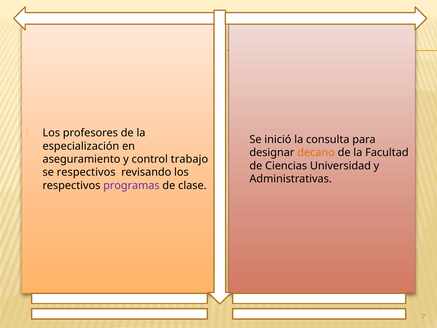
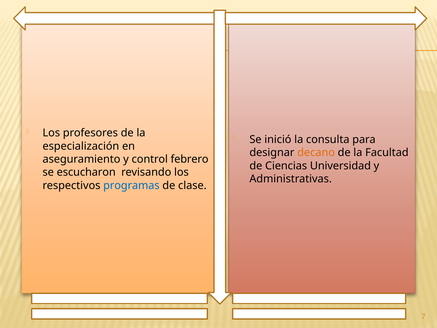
trabajo: trabajo -> febrero (190, 159)
se respectivos: respectivos -> escucharon (86, 172)
programas colour: purple -> blue (131, 185)
